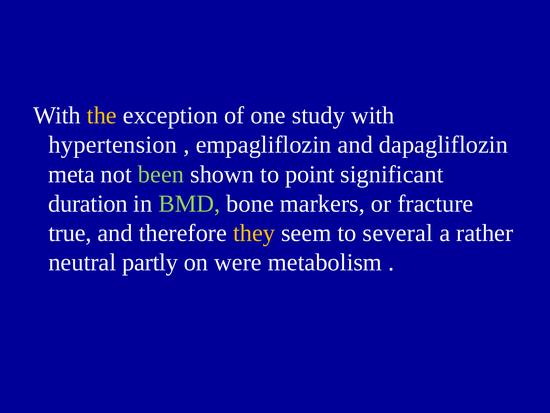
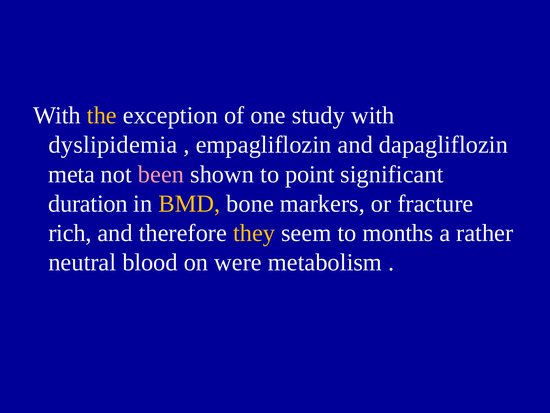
hypertension: hypertension -> dyslipidemia (113, 145)
been colour: light green -> pink (161, 174)
BMD colour: light green -> yellow (189, 203)
true: true -> rich (70, 233)
several: several -> months (398, 233)
partly: partly -> blood (150, 262)
